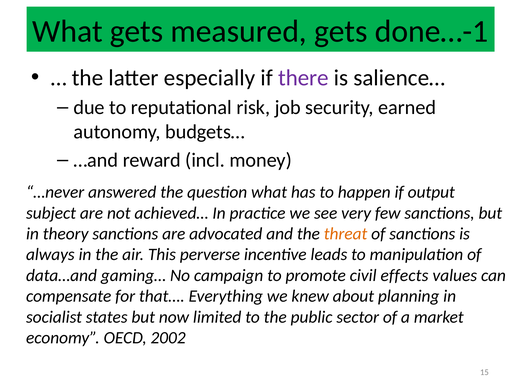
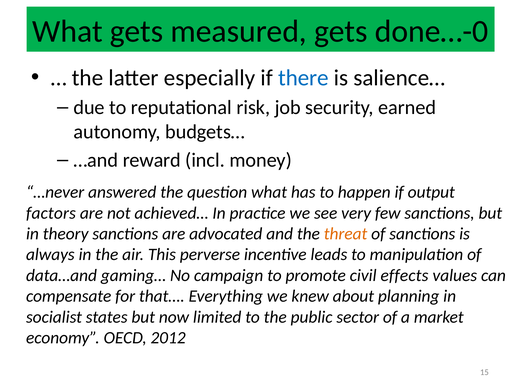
done…-1: done…-1 -> done…-0 (432, 31)
there colour: purple -> blue (303, 78)
subject: subject -> factors (51, 213)
2002: 2002 -> 2012 (168, 338)
